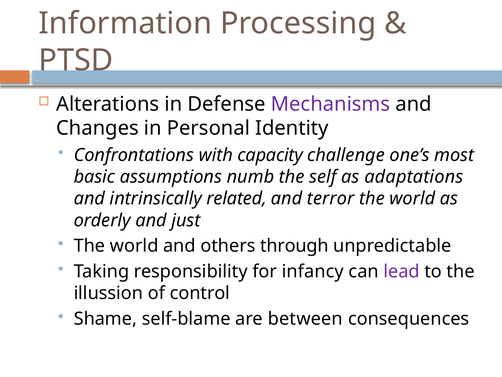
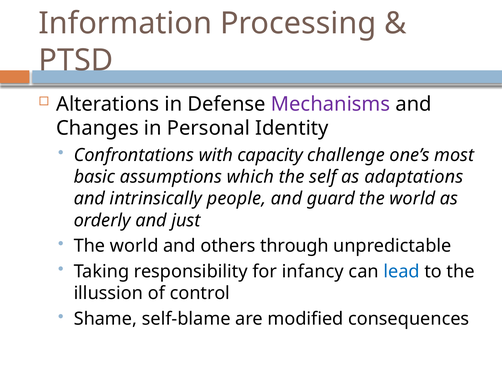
numb: numb -> which (250, 177)
related: related -> people (236, 198)
terror: terror -> guard (331, 198)
lead colour: purple -> blue (402, 271)
between: between -> modified (305, 319)
